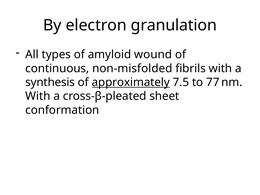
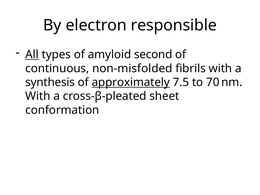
granulation: granulation -> responsible (174, 25)
All underline: none -> present (32, 55)
wound: wound -> second (153, 55)
77: 77 -> 70 (213, 82)
